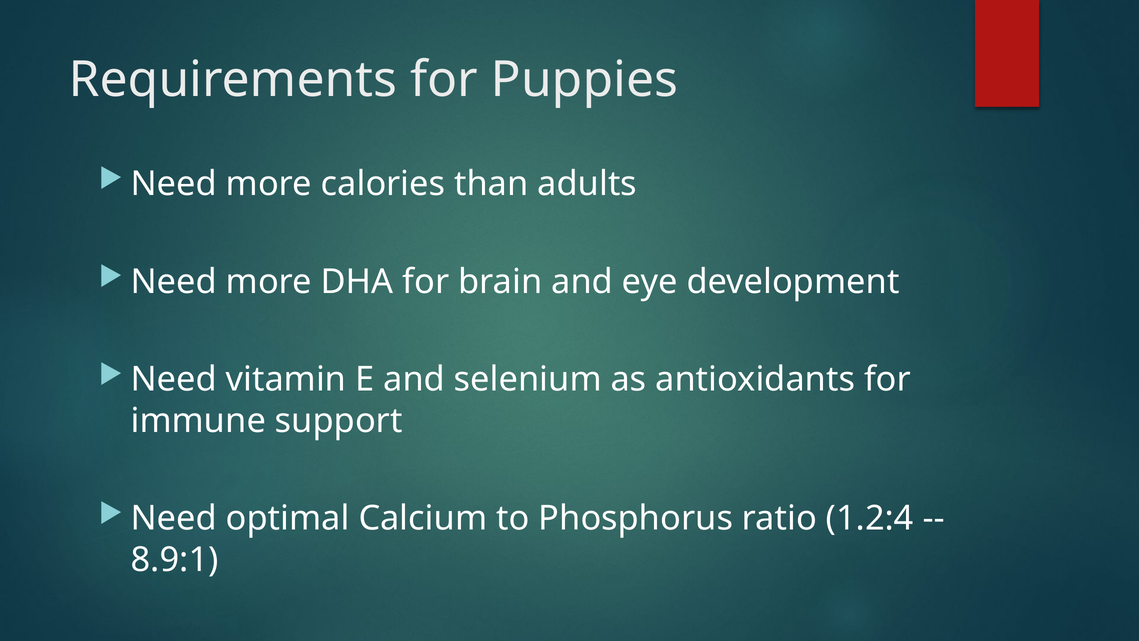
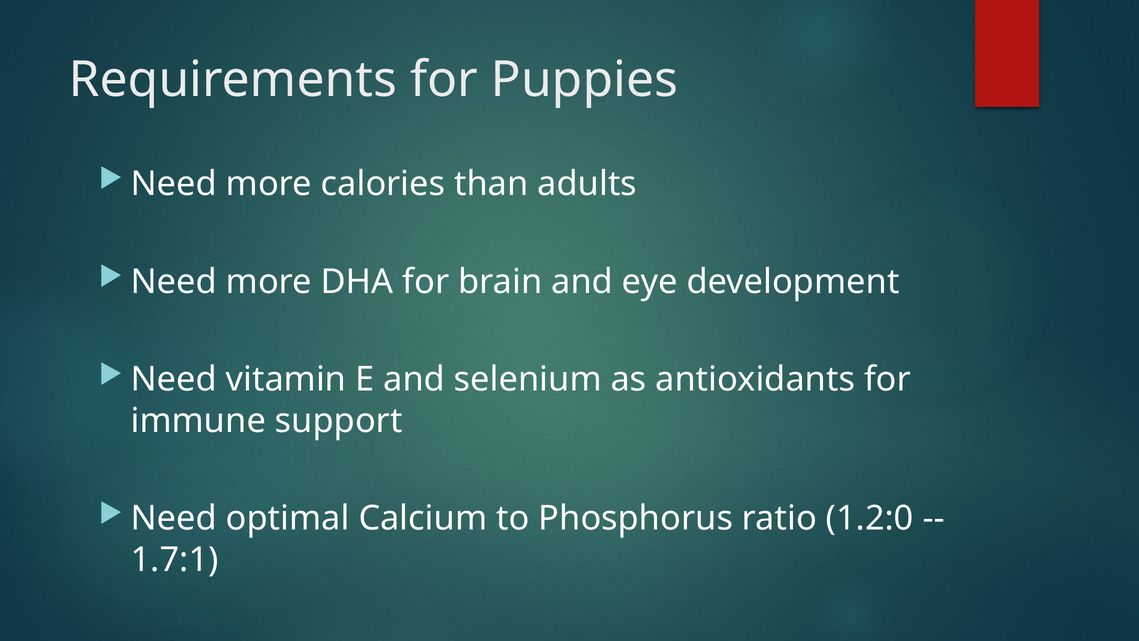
1.2:4: 1.2:4 -> 1.2:0 (870, 518)
8.9:1: 8.9:1 -> 1.7:1 (175, 560)
